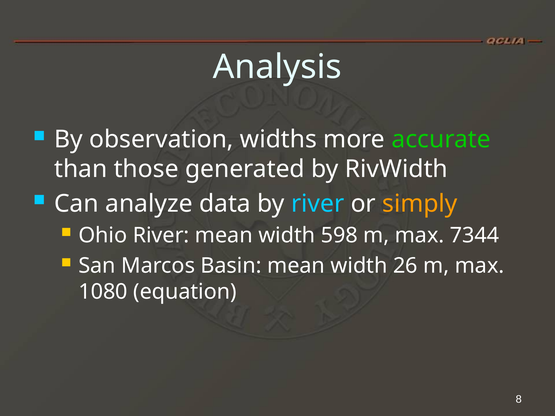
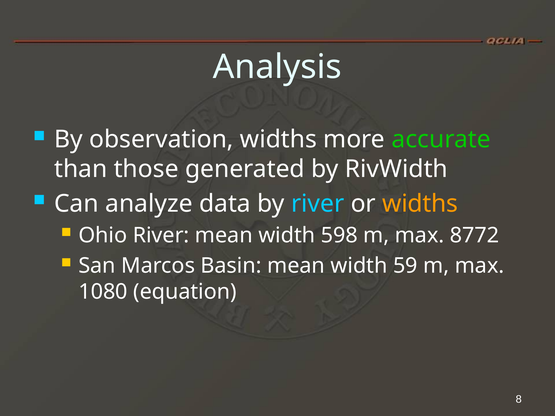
or simply: simply -> widths (420, 204)
7344: 7344 -> 8772 (474, 236)
26: 26 -> 59 (405, 266)
